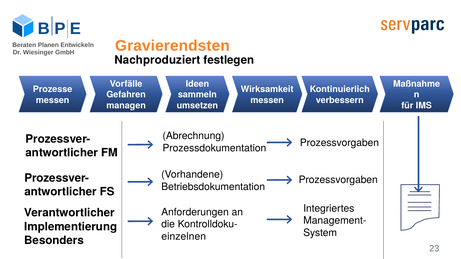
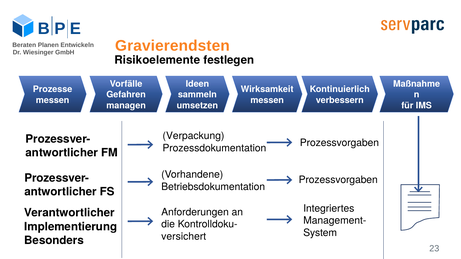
Nachproduziert: Nachproduziert -> Risikoelemente (157, 60)
Abrechnung: Abrechnung -> Verpackung (193, 136)
einzelnen: einzelnen -> versichert (184, 237)
